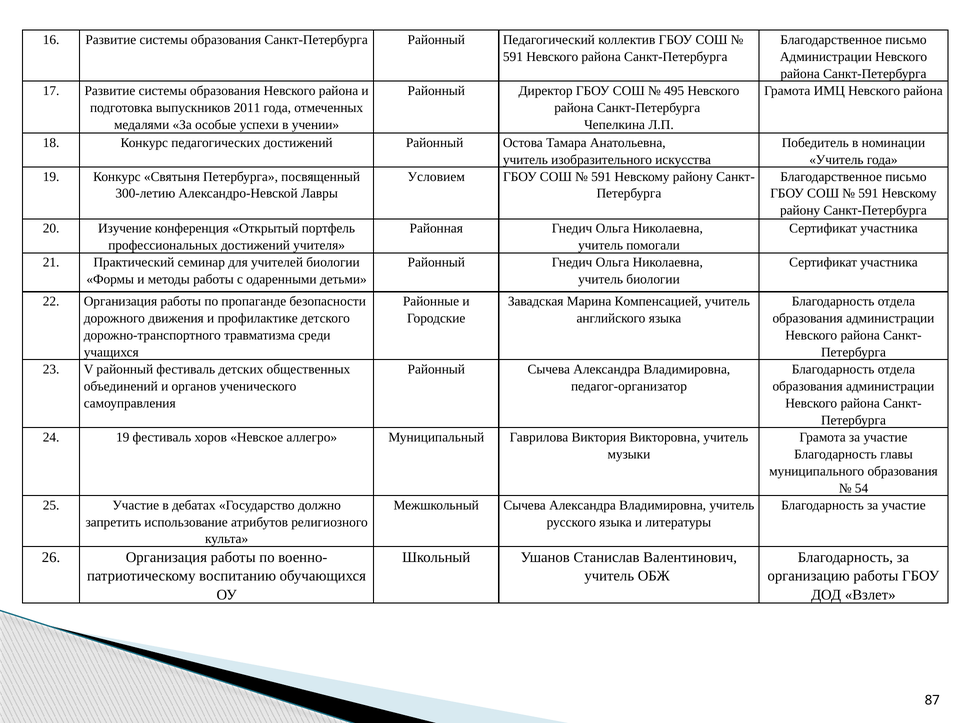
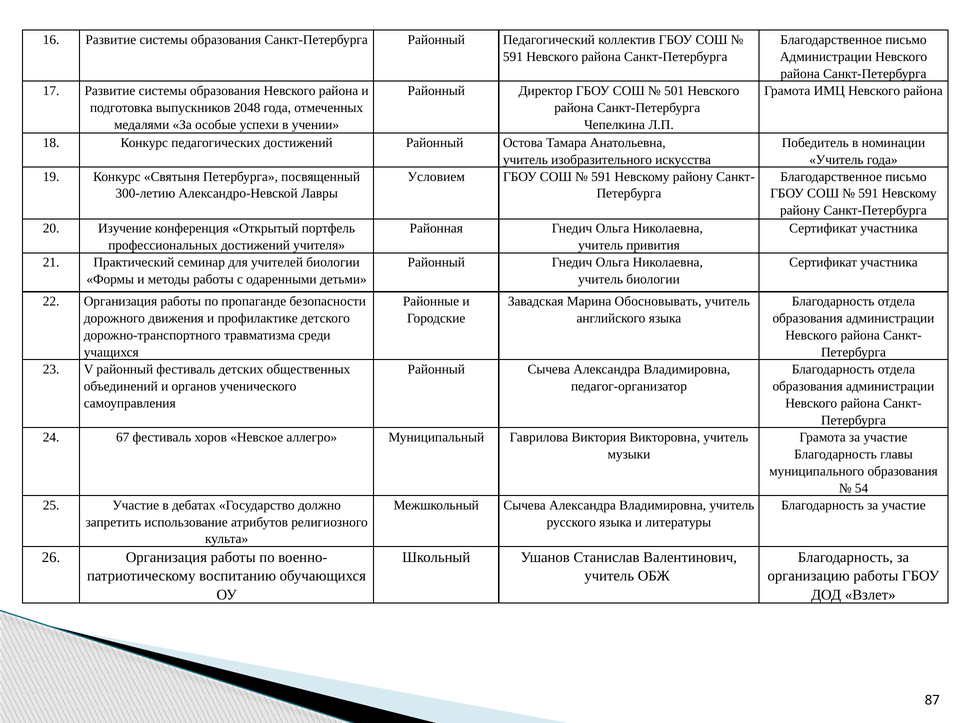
495: 495 -> 501 (674, 91)
2011: 2011 -> 2048 (247, 108)
помогали: помогали -> привития (653, 245)
Компенсацией: Компенсацией -> Обосновывать (658, 301)
24 19: 19 -> 67 (123, 437)
